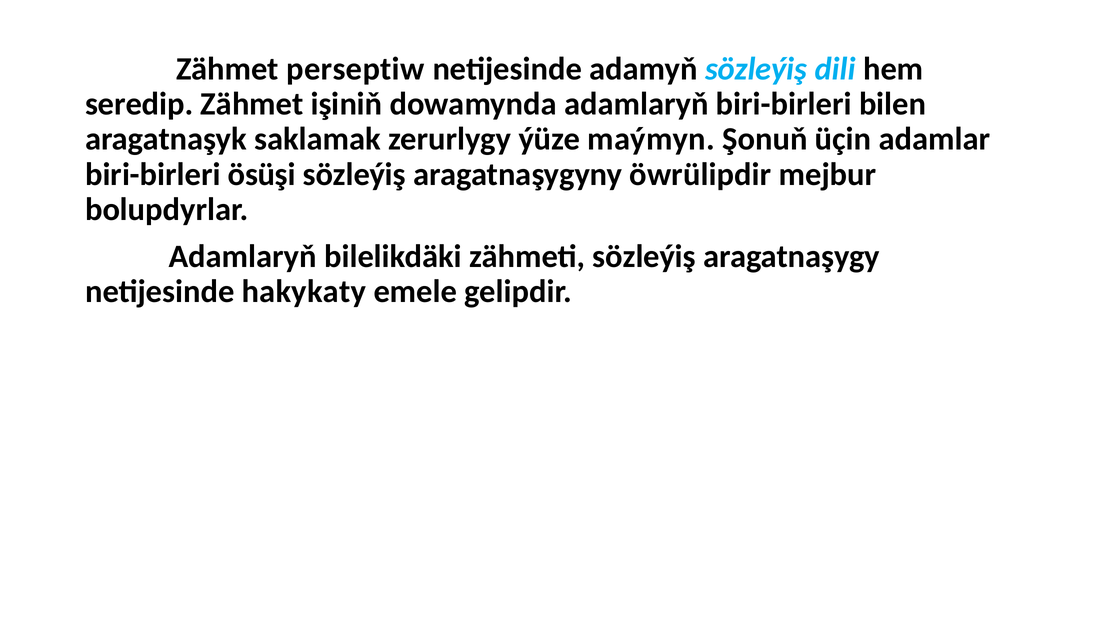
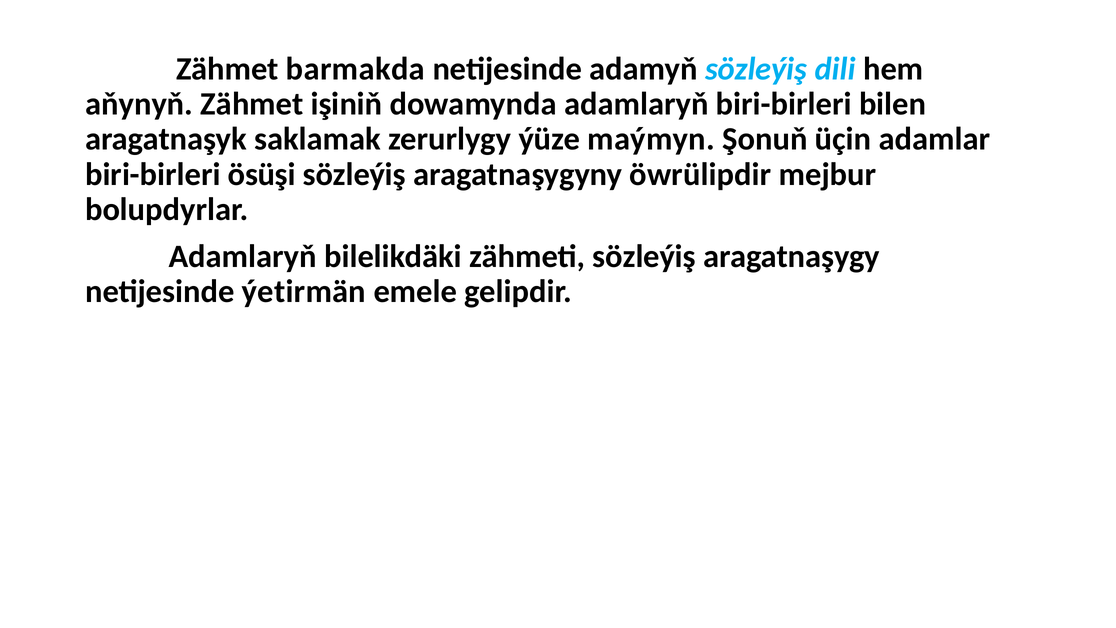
perseptiw: perseptiw -> barmakda (355, 69)
seredip: seredip -> aňynyň (139, 104)
hakykaty: hakykaty -> ýetirmän (304, 291)
